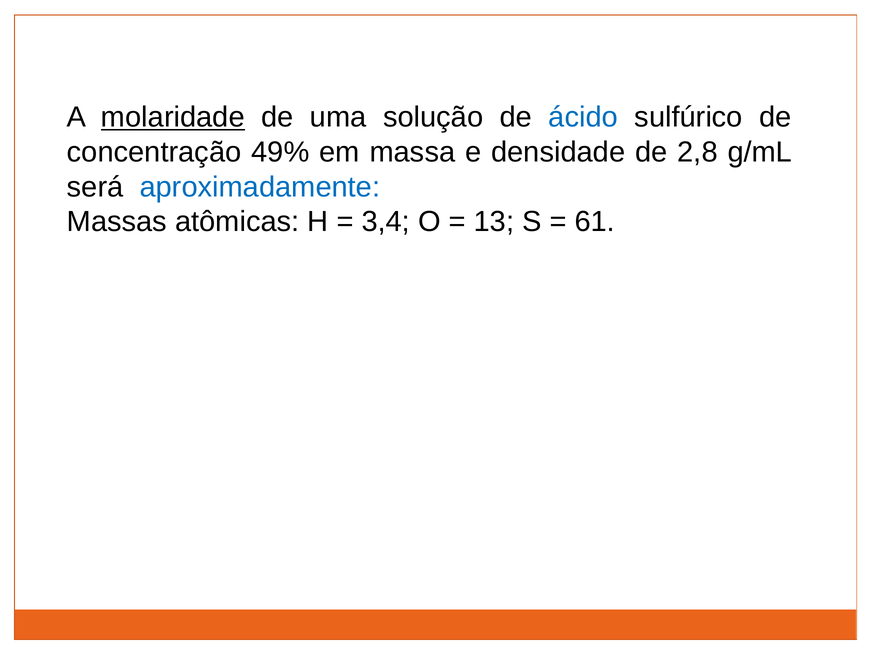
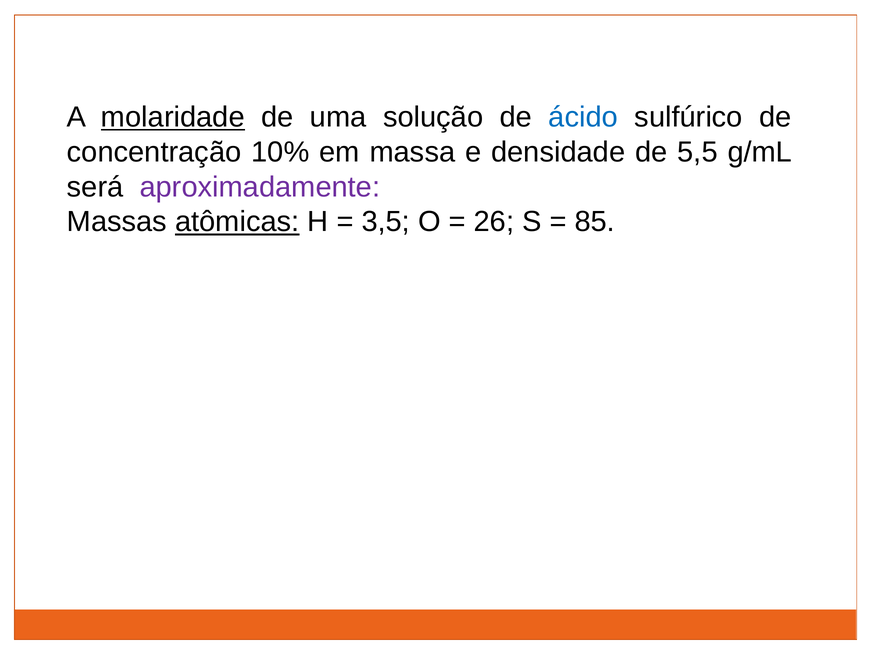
49%: 49% -> 10% (280, 152)
2,8: 2,8 -> 5,5 (697, 152)
aproximadamente colour: blue -> purple (260, 187)
atômicas underline: none -> present (237, 222)
3,4: 3,4 -> 3,5 (386, 222)
13: 13 -> 26 (494, 222)
61: 61 -> 85 (595, 222)
